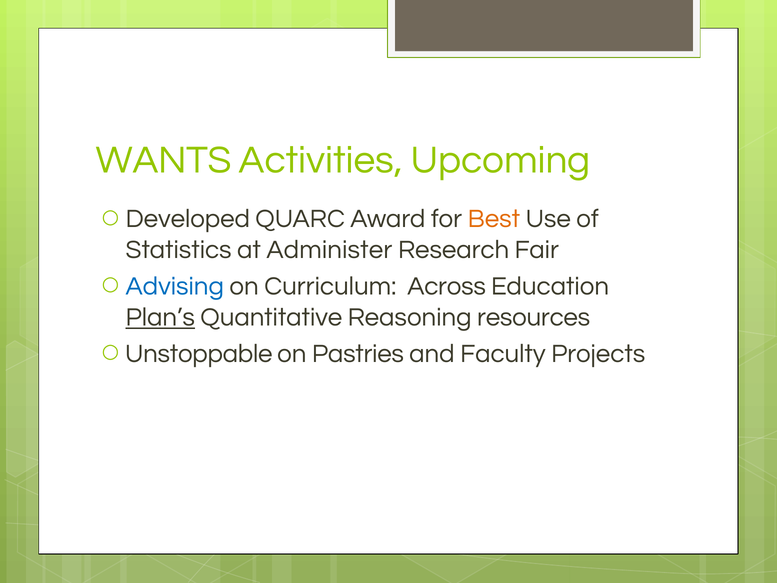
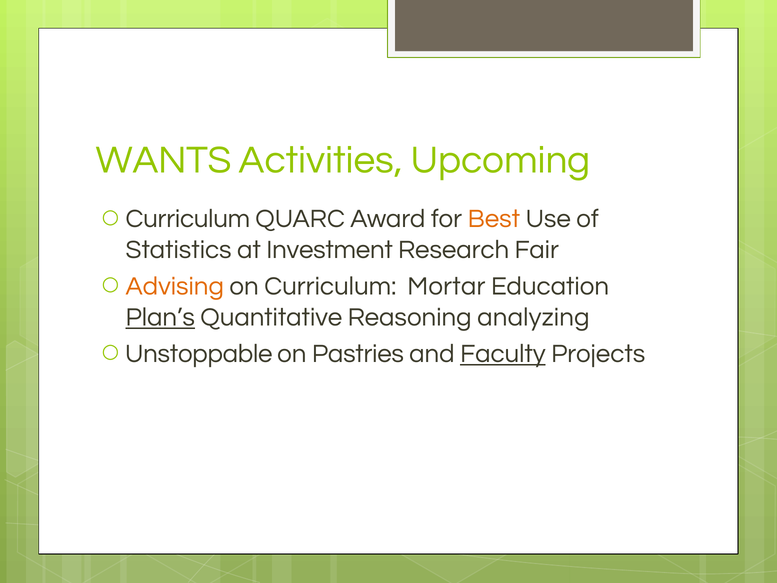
Developed: Developed -> Curriculum (188, 219)
Administer: Administer -> Investment (330, 250)
Advising colour: blue -> orange (175, 286)
Across: Across -> Mortar (446, 286)
resources: resources -> analyzing (533, 317)
Faculty underline: none -> present (503, 353)
